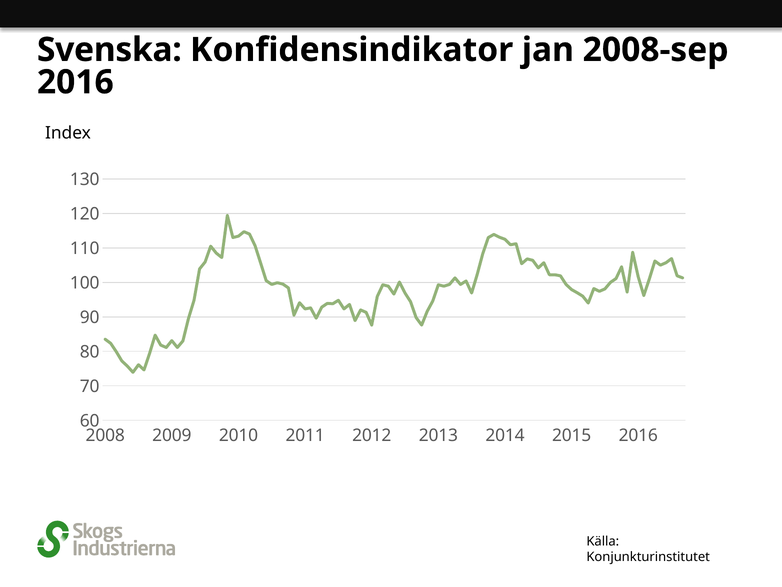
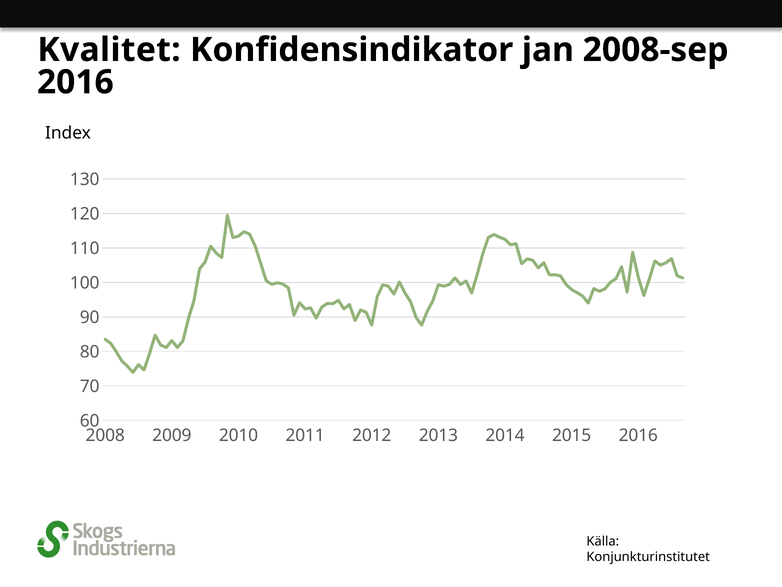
Svenska: Svenska -> Kvalitet (109, 50)
